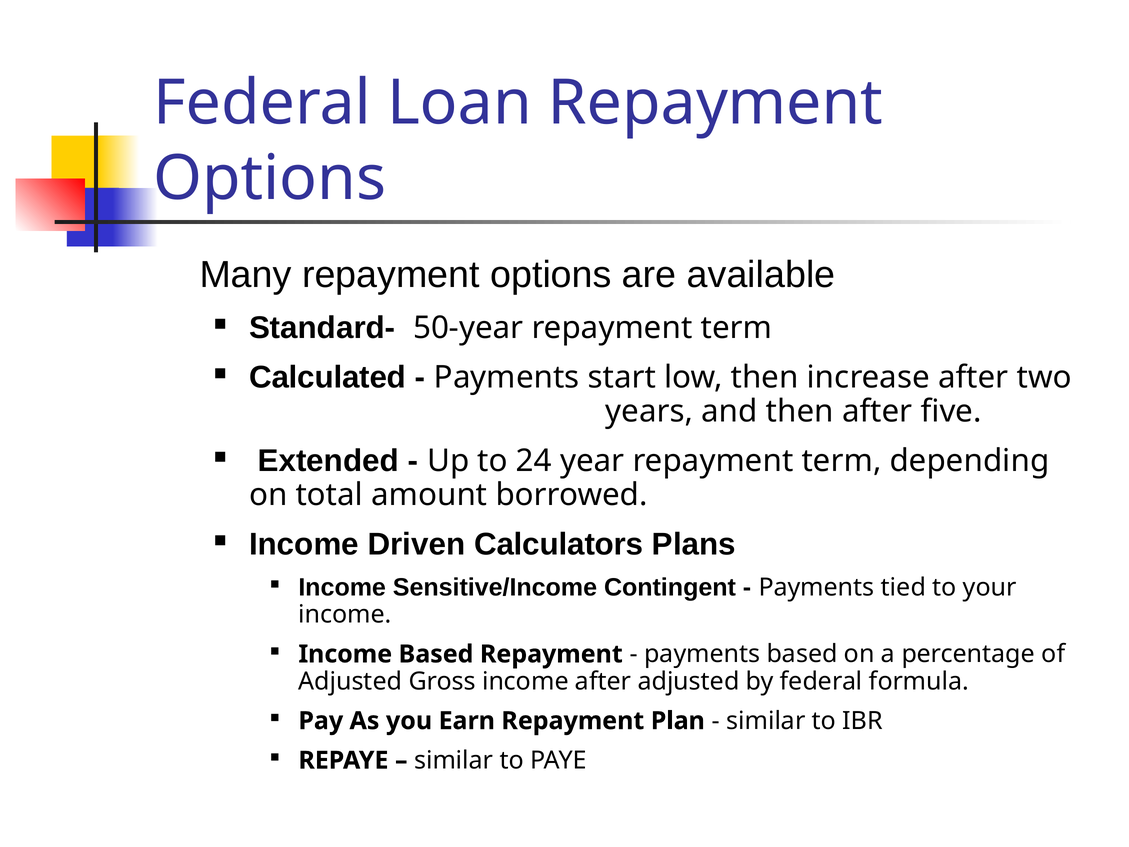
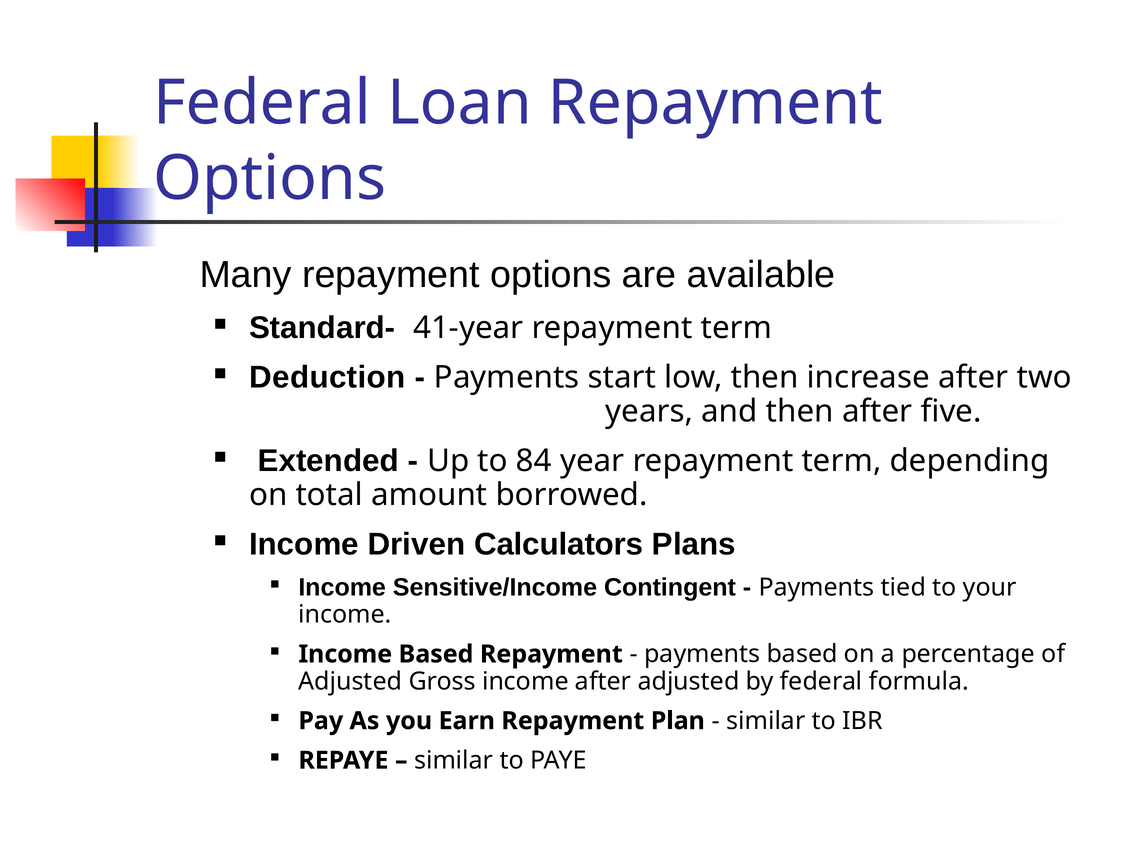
50-year: 50-year -> 41-year (468, 328)
Calculated: Calculated -> Deduction (327, 377)
24: 24 -> 84 (534, 461)
